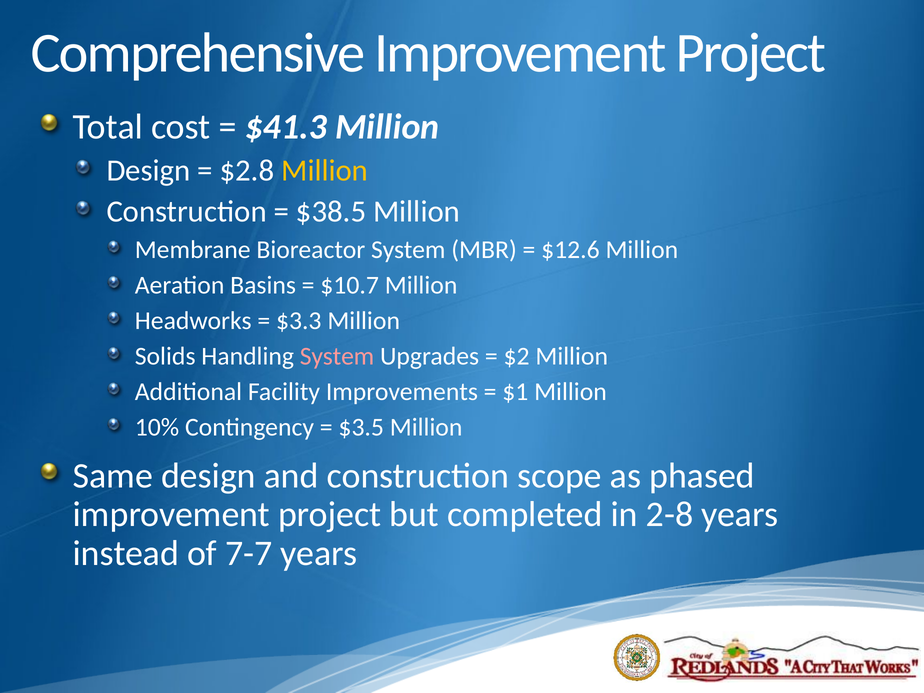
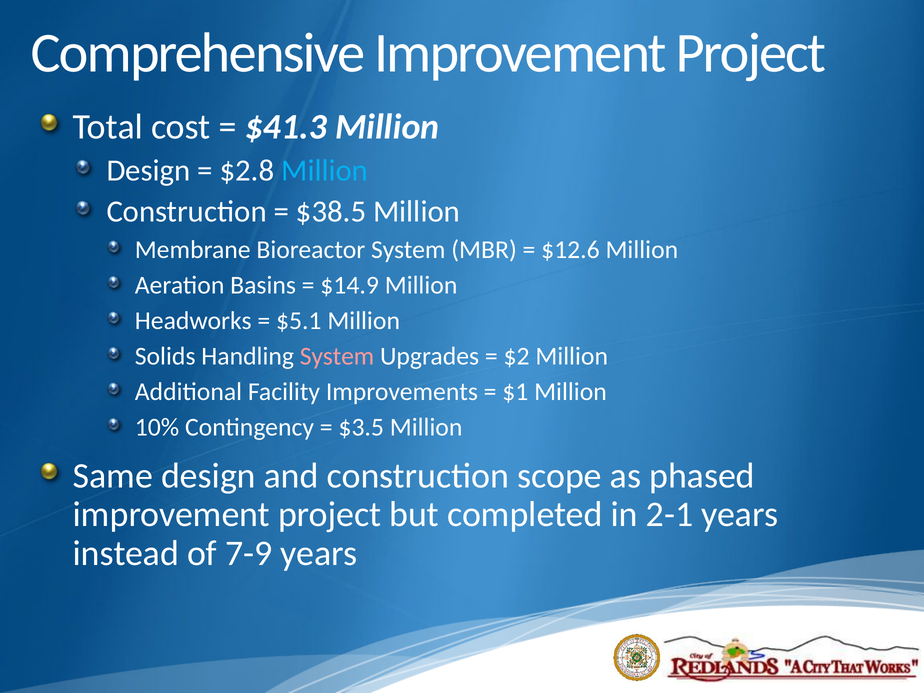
Million colour: yellow -> light blue (325, 171)
$10.7: $10.7 -> $14.9 (350, 285)
$3.3: $3.3 -> $5.1 (299, 321)
2-8: 2-8 -> 2-1 (670, 515)
7-7: 7-7 -> 7-9 (249, 553)
